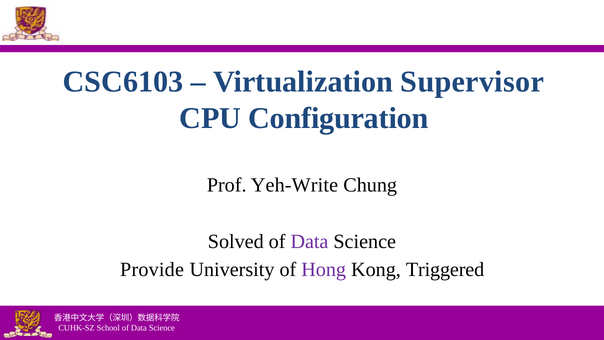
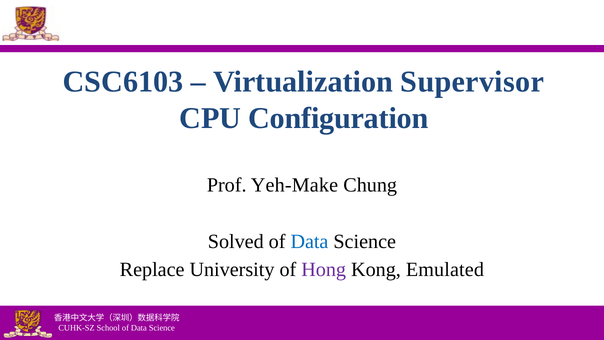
Yeh-Write: Yeh-Write -> Yeh-Make (294, 185)
Data colour: purple -> blue (309, 241)
Provide: Provide -> Replace (152, 269)
Triggered: Triggered -> Emulated (445, 269)
